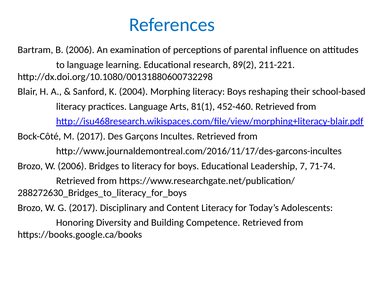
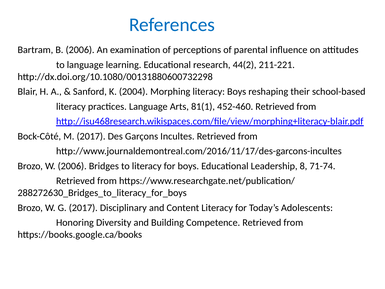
89(2: 89(2 -> 44(2 (245, 65)
7: 7 -> 8 (303, 166)
